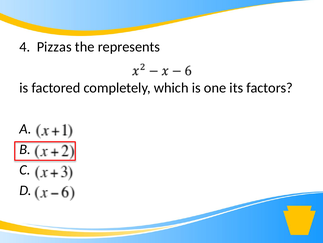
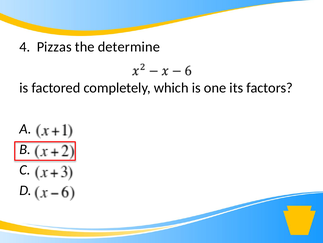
represents: represents -> determine (129, 47)
